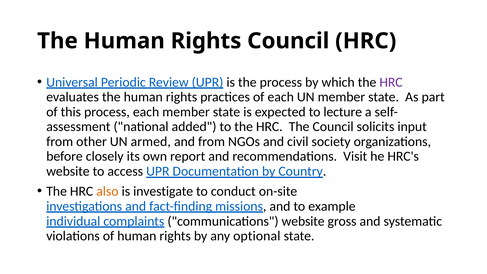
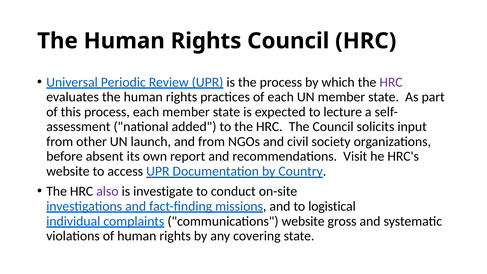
armed: armed -> launch (151, 142)
closely: closely -> absent (105, 156)
also colour: orange -> purple (107, 191)
example: example -> logistical (332, 206)
optional: optional -> covering (257, 236)
